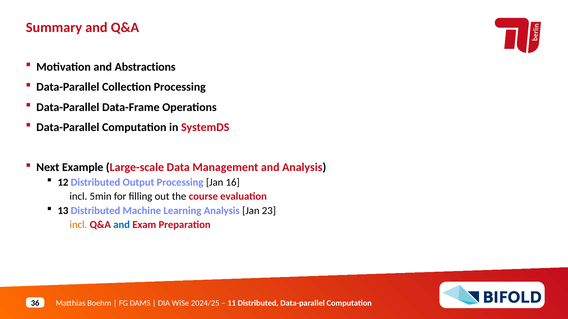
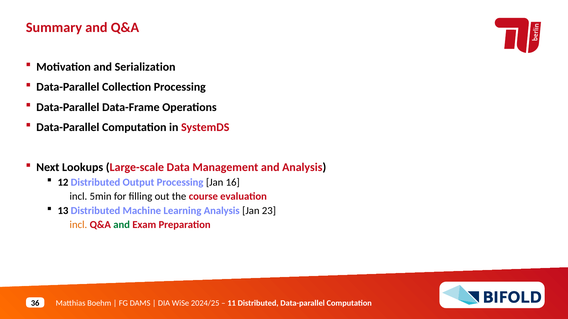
Abstractions: Abstractions -> Serialization (145, 67)
Example: Example -> Lookups (83, 168)
and colour: blue -> green (122, 225)
